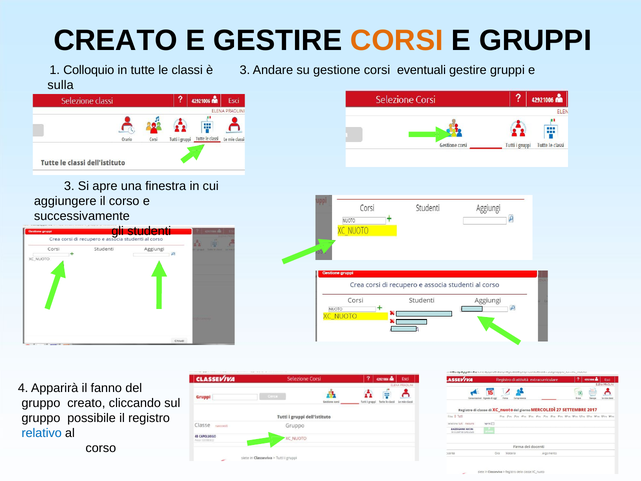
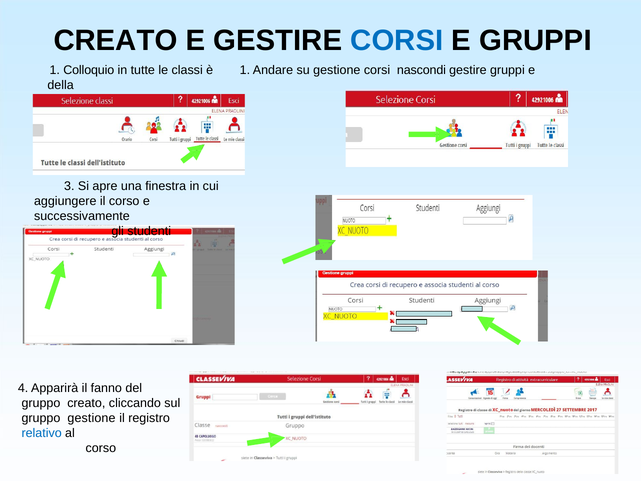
CORSI colour: orange -> blue (397, 40)
è 3: 3 -> 1 (245, 70)
eventuali: eventuali -> nascondi (421, 70)
sulla: sulla -> della (61, 85)
gruppo possibile: possibile -> gestione (91, 418)
